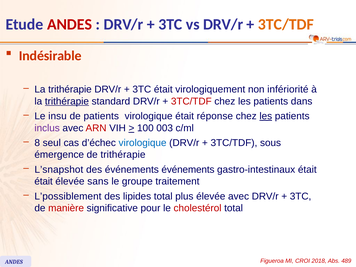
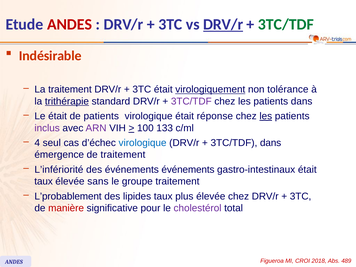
DRV/r underline: none -> present (223, 24)
3TC/TDF colour: orange -> green (286, 24)
trithérapie: trithérapie -> traitement (70, 89)
virologiquement underline: none -> present (210, 89)
infériorité: infériorité -> tolérance (288, 89)
3TC/TDF colour: red -> purple (191, 101)
Le insu: insu -> était (58, 116)
ARN colour: red -> purple (96, 128)
003: 003 -> 133 (165, 128)
8: 8 -> 4 (37, 143)
3TC/TDF sous: sous -> dans (271, 143)
de trithérapie: trithérapie -> traitement (123, 155)
L’snapshot: L’snapshot -> L’infériorité (59, 170)
était: était -> taux (44, 181)
L’possiblement: L’possiblement -> L’probablement (68, 196)
lipides total: total -> taux (163, 196)
élevée avec: avec -> chez (239, 196)
cholestérol colour: red -> purple (198, 208)
